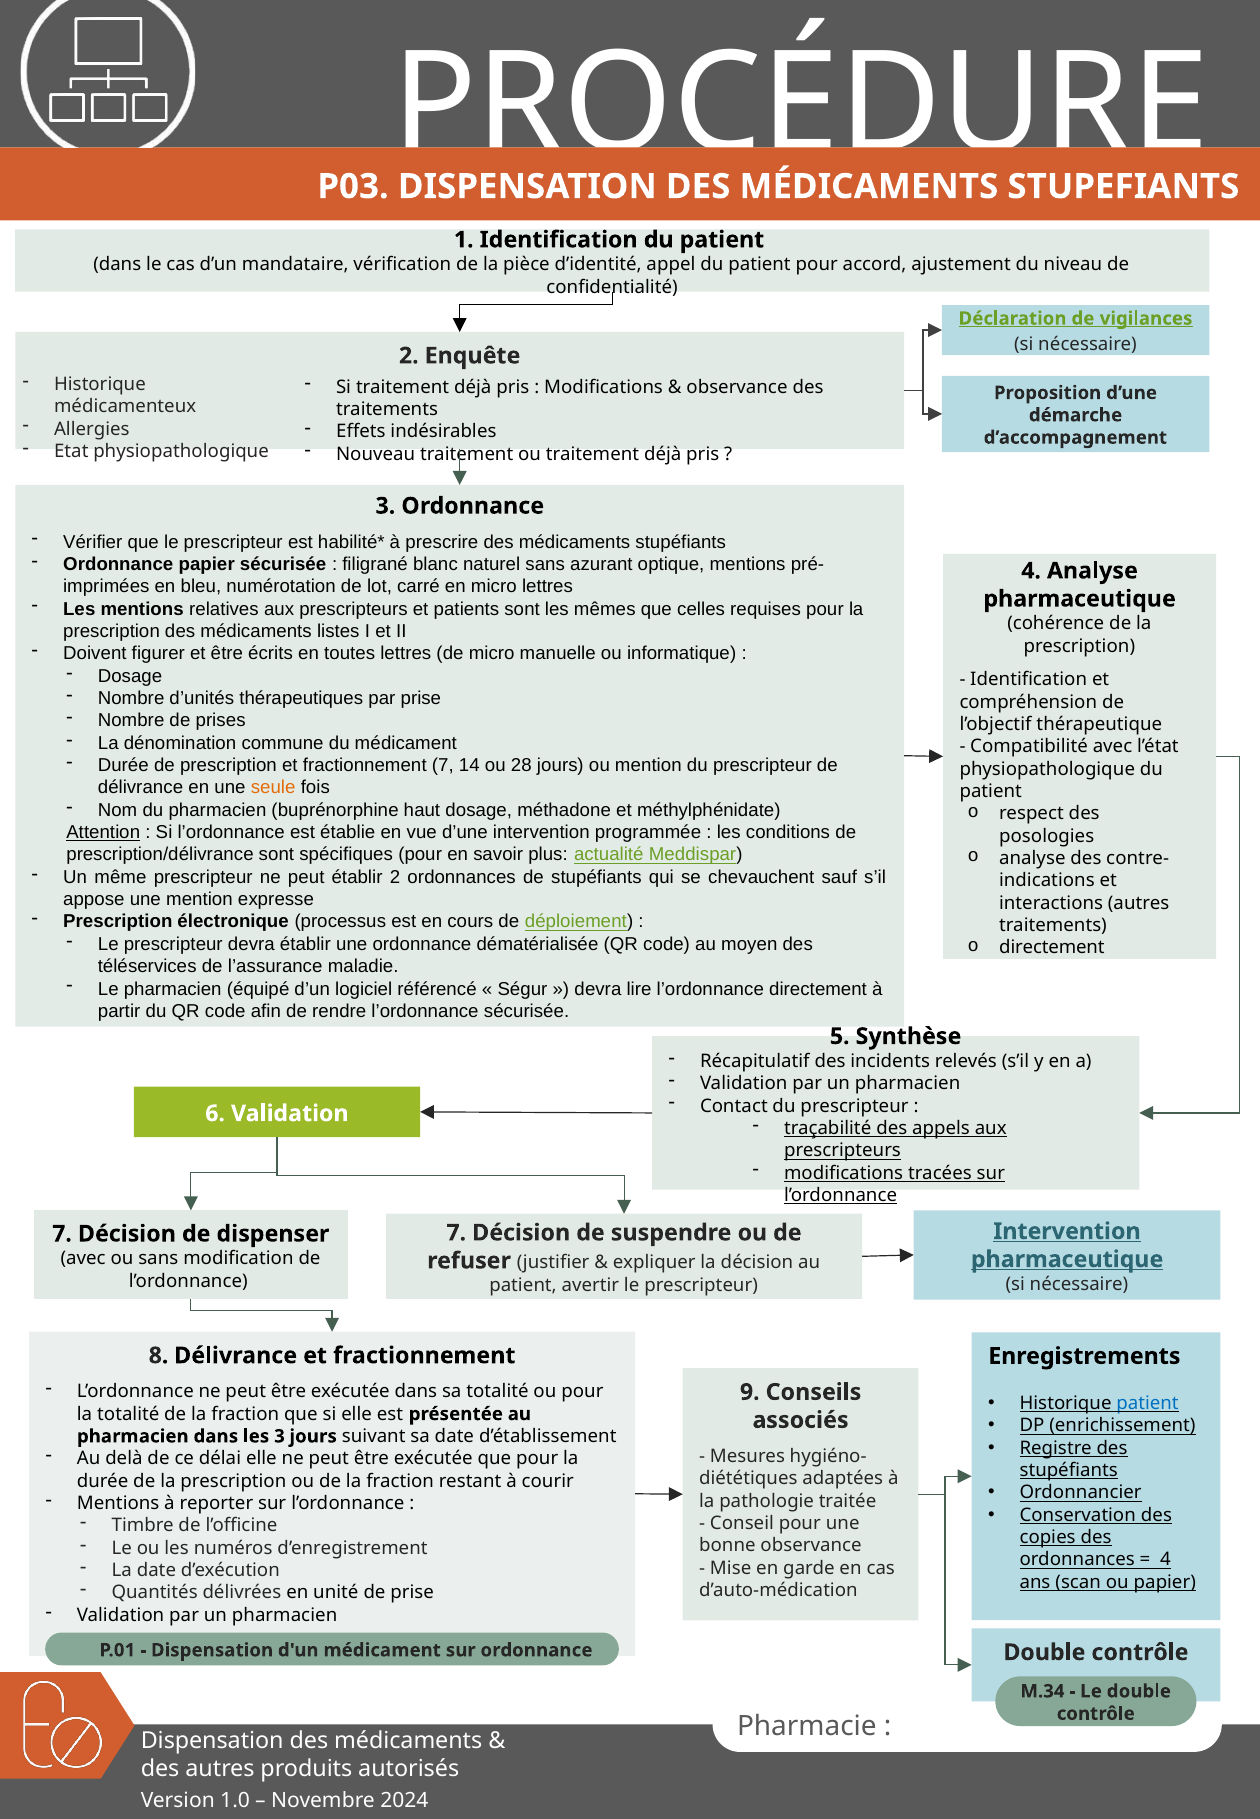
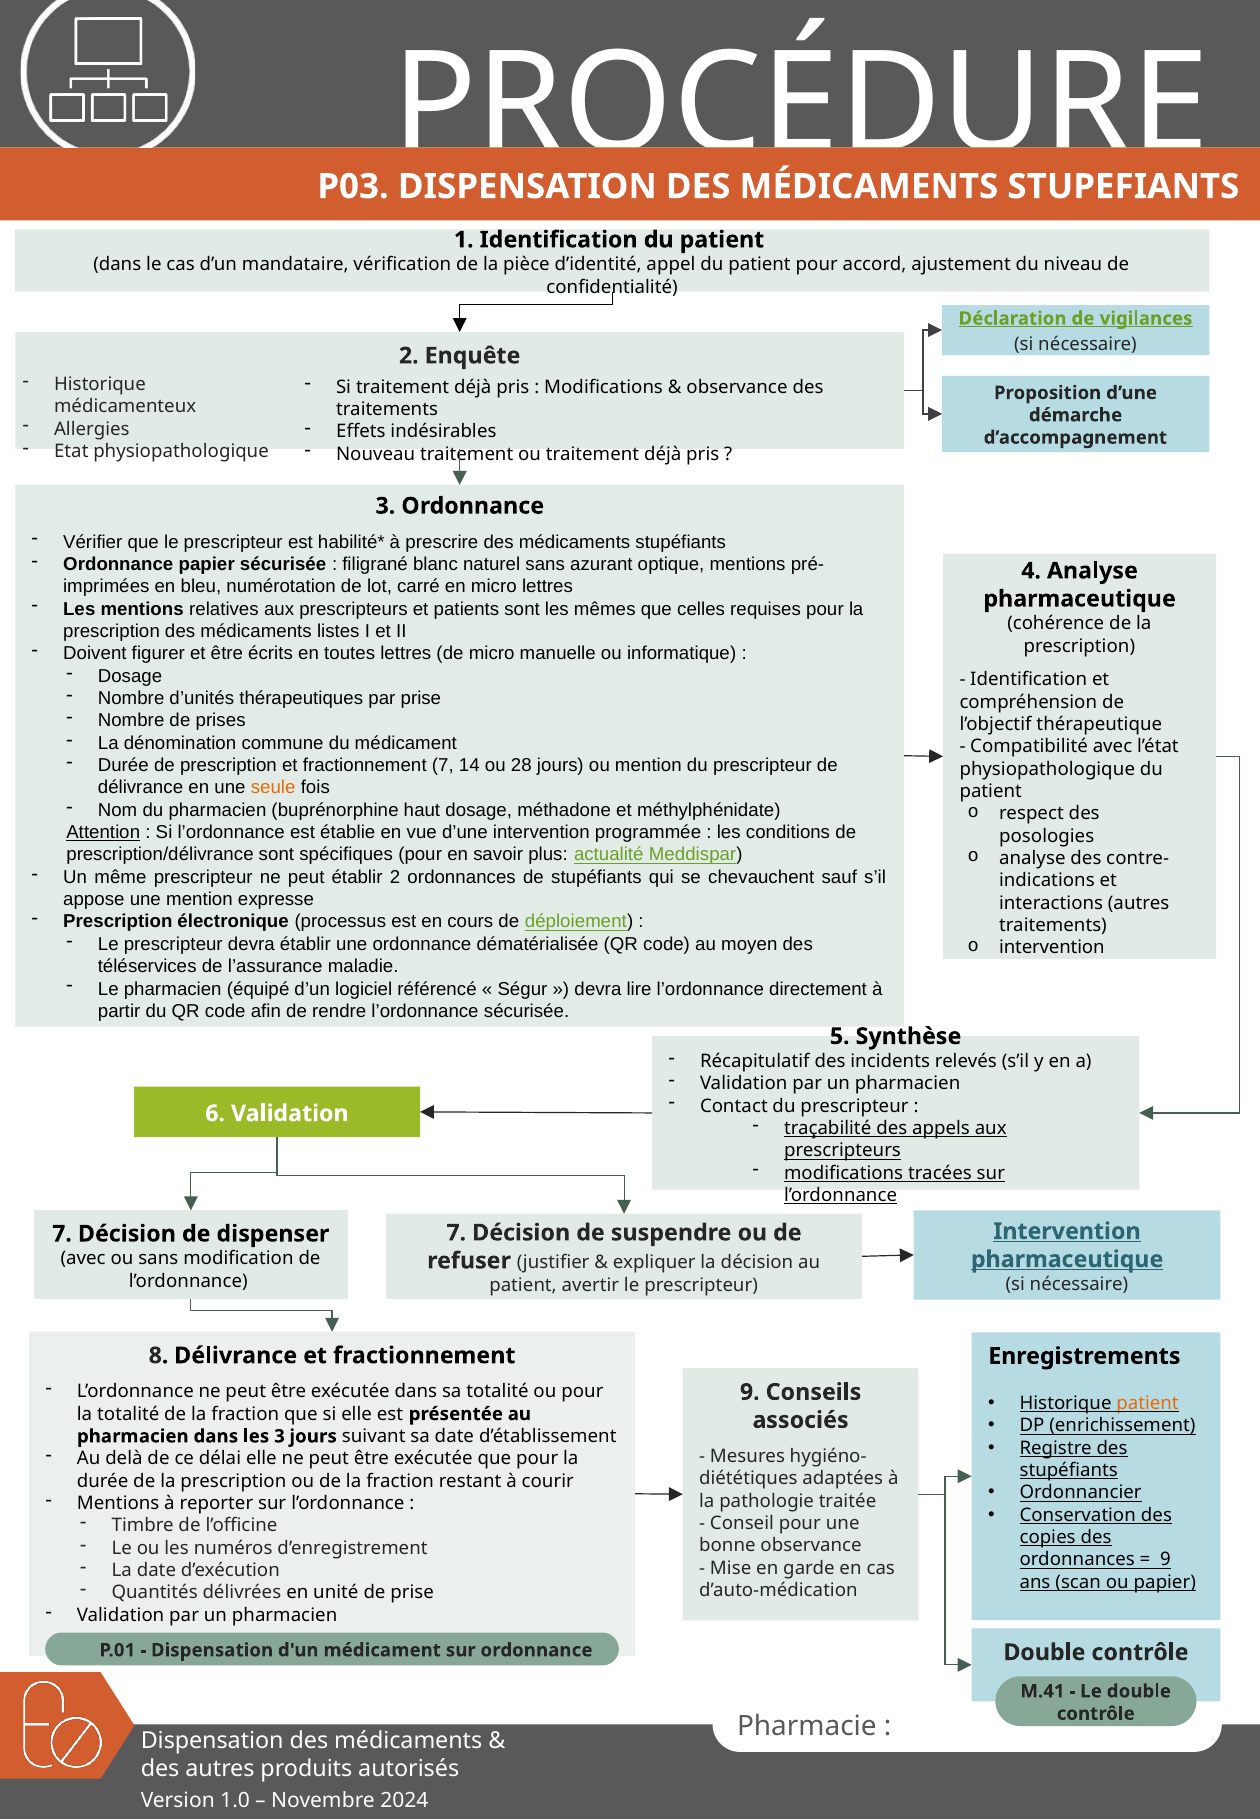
directement: directement -> intervention (1052, 948)
patient colour: blue -> orange (1148, 1404)
4: 4 -> 9 (1166, 1561)
M.34: M.34 -> M.41 (1042, 1692)
